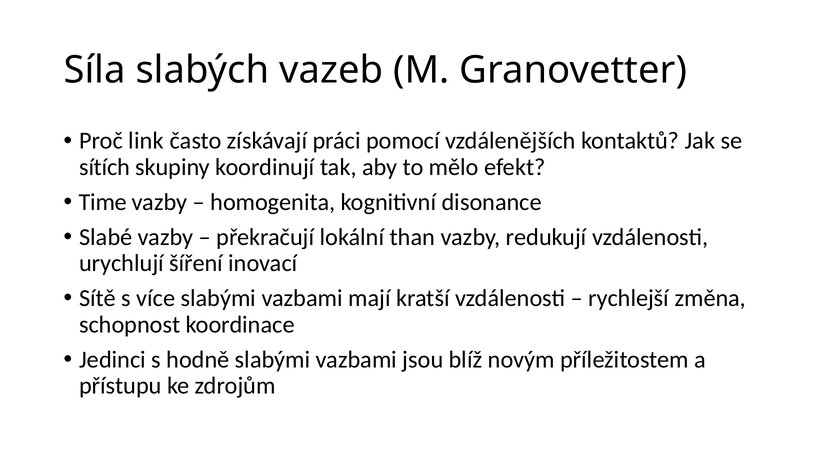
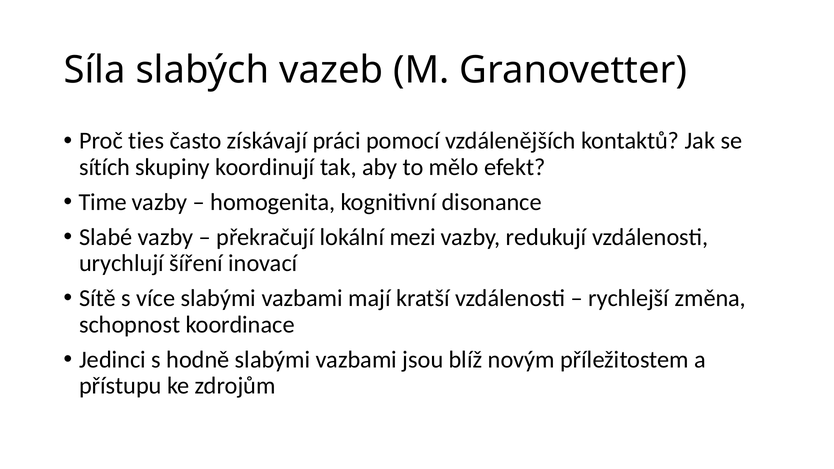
link: link -> ties (146, 141)
than: than -> mezi (413, 237)
